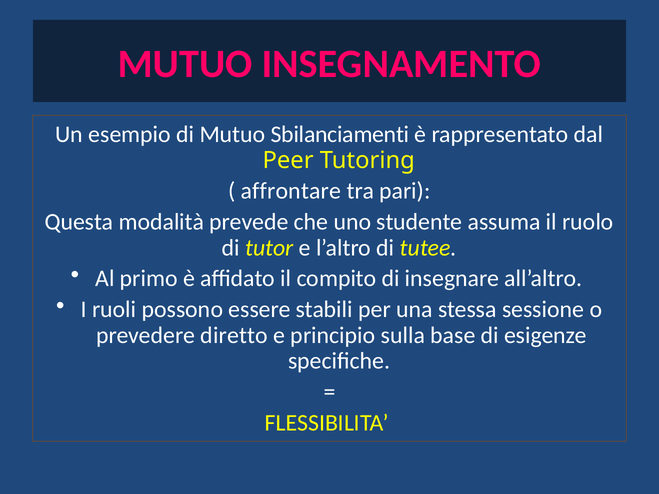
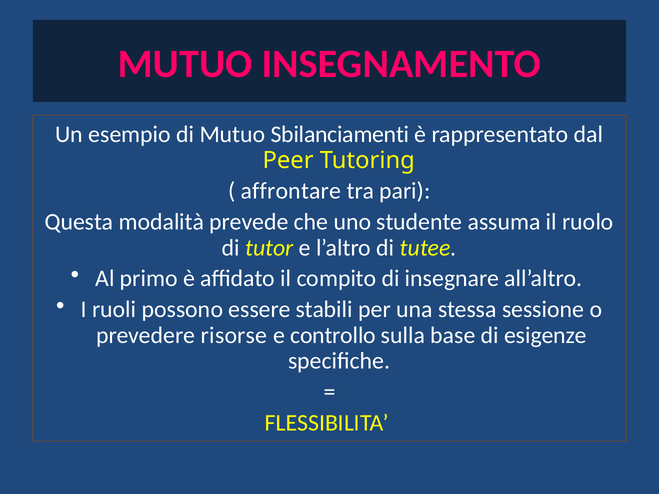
diretto: diretto -> risorse (234, 335)
principio: principio -> controllo (333, 335)
